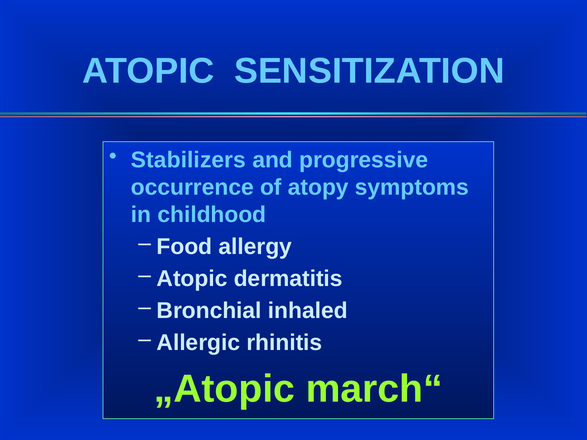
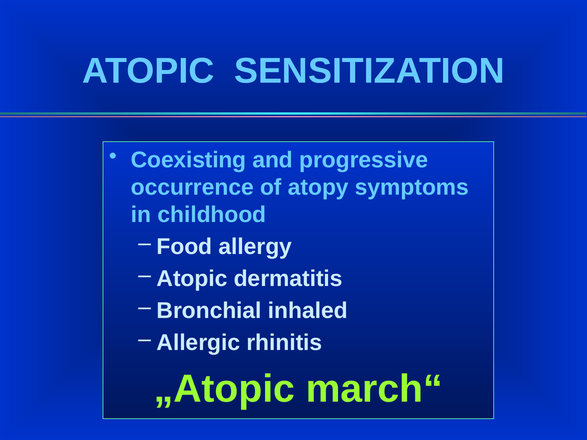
Stabilizers: Stabilizers -> Coexisting (189, 160)
